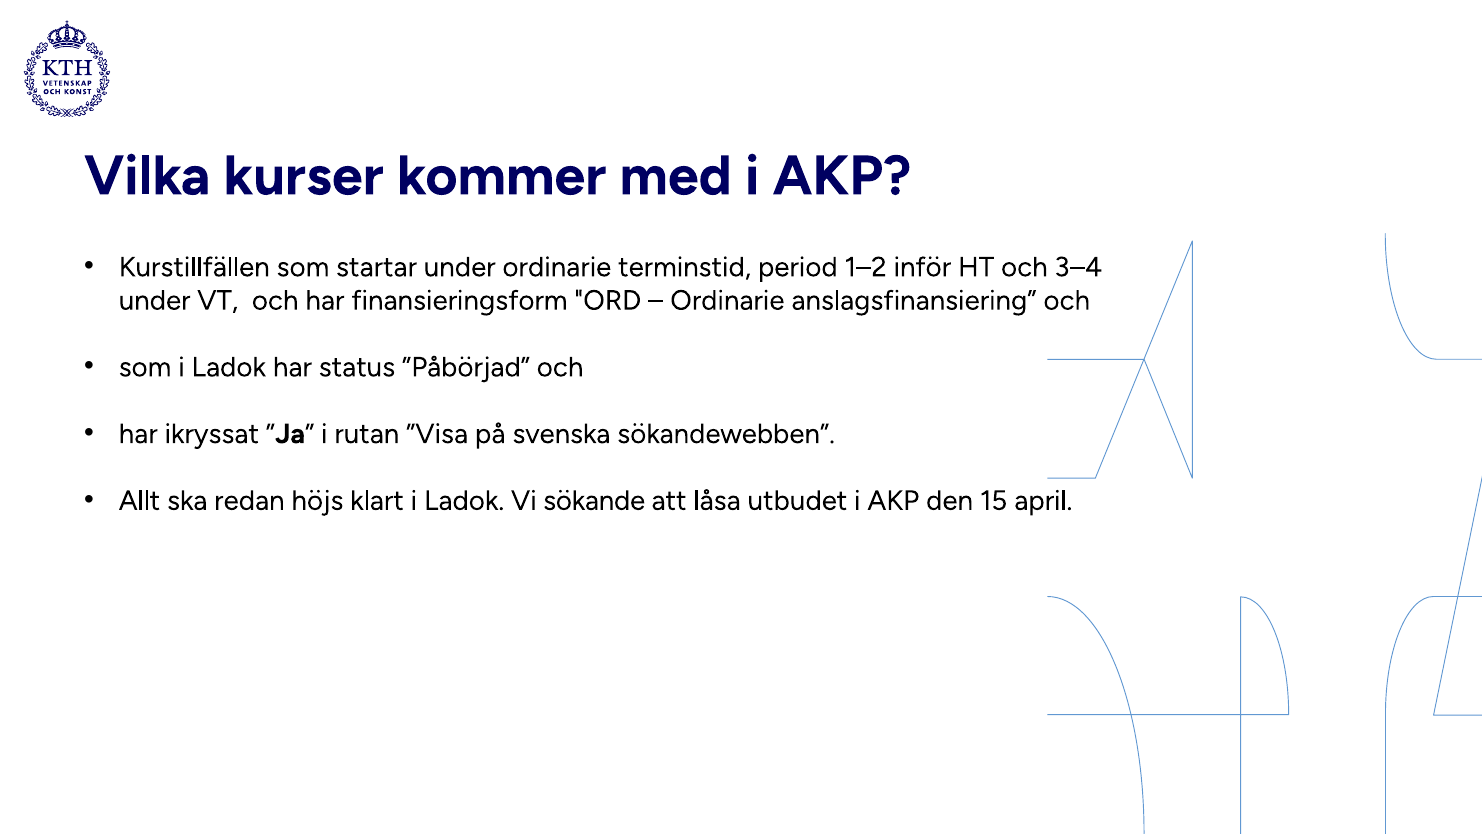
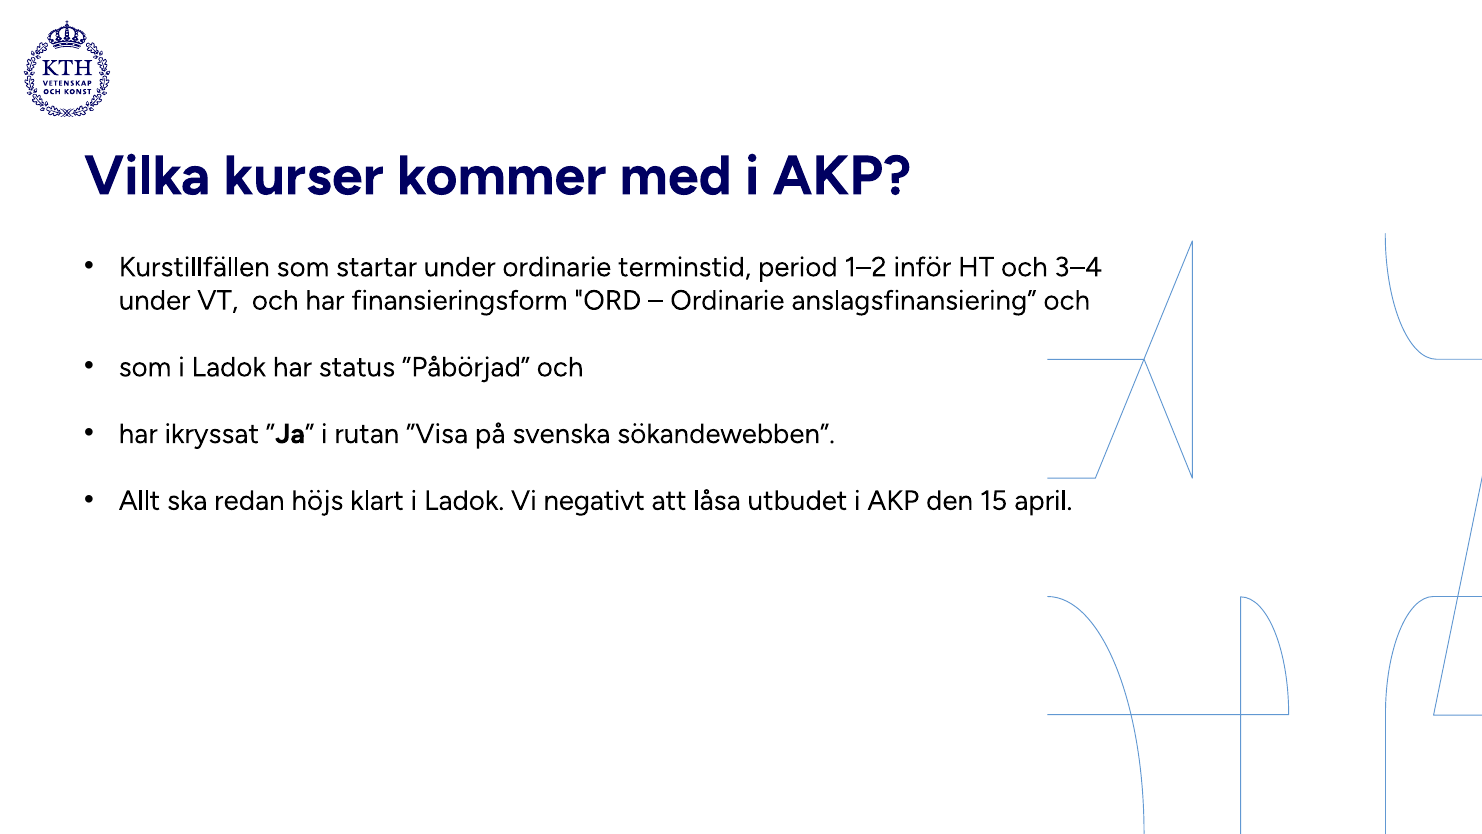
sökande: sökande -> negativt (594, 500)
